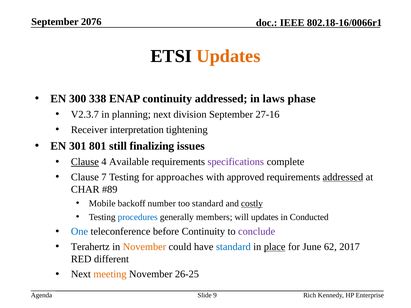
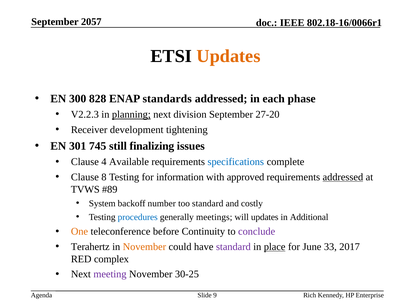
2076: 2076 -> 2057 (91, 22)
338: 338 -> 828 (98, 99)
ENAP continuity: continuity -> standards (167, 99)
laws: laws -> each (274, 99)
V2.3.7: V2.3.7 -> V2.2.3 (85, 115)
planning underline: none -> present (131, 115)
27-16: 27-16 -> 27-20 (268, 115)
interpretation: interpretation -> development (137, 130)
801: 801 -> 745 (98, 146)
Clause underline: present -> none (85, 162)
specifications colour: purple -> blue (236, 162)
7: 7 -> 8 (104, 177)
approaches: approaches -> information (180, 177)
CHAR: CHAR -> TVWS (85, 190)
Mobile: Mobile -> System (102, 204)
costly underline: present -> none (252, 204)
members: members -> meetings (214, 217)
Conducted: Conducted -> Additional (309, 217)
One colour: blue -> orange (79, 232)
standard colour: blue -> purple (233, 247)
62: 62 -> 33 (330, 247)
different: different -> complex (111, 259)
meeting colour: orange -> purple (110, 274)
26-25: 26-25 -> 30-25 (187, 274)
